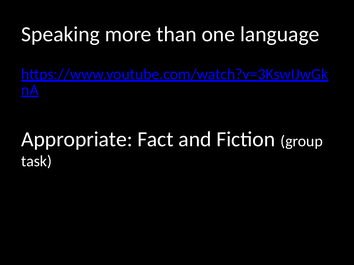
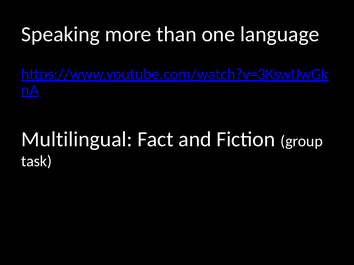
Appropriate: Appropriate -> Multilingual (77, 140)
